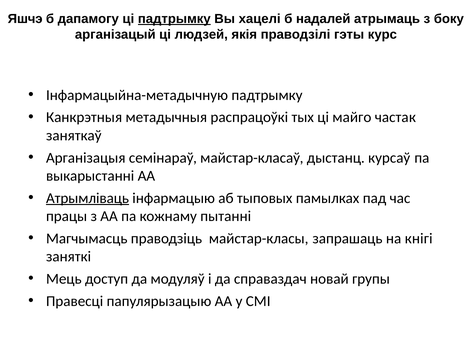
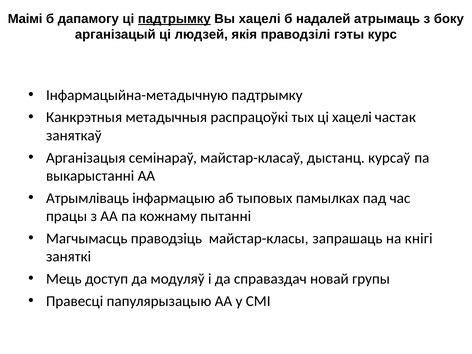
Яшчэ: Яшчэ -> Маімі (25, 19)
ці майго: майго -> хацелі (352, 117)
Атрымліваць underline: present -> none (88, 198)
